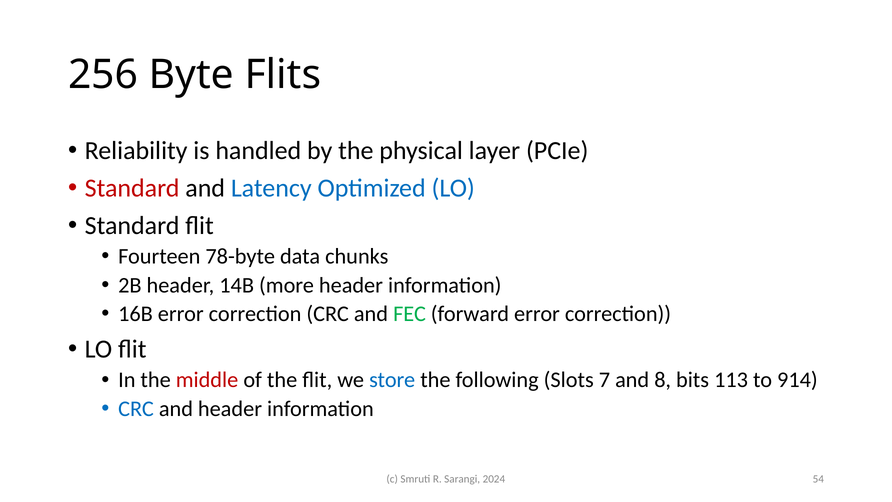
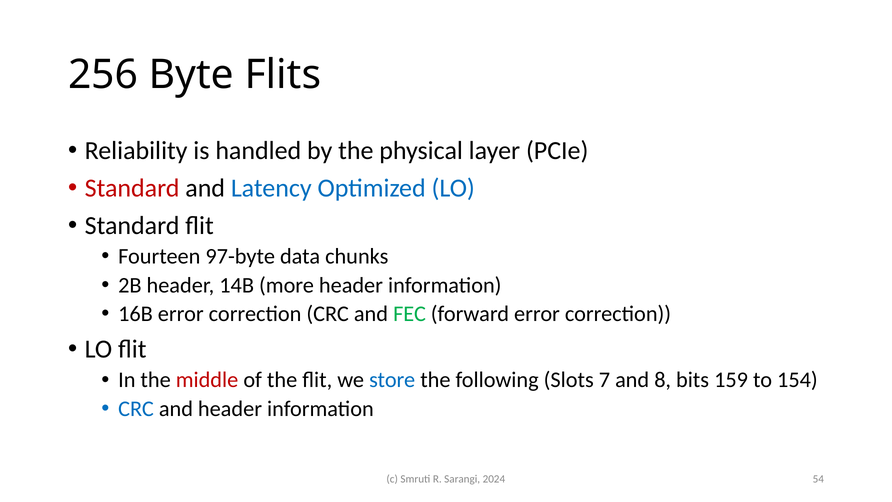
78-byte: 78-byte -> 97-byte (240, 256)
113: 113 -> 159 (731, 380)
914: 914 -> 154 (797, 380)
